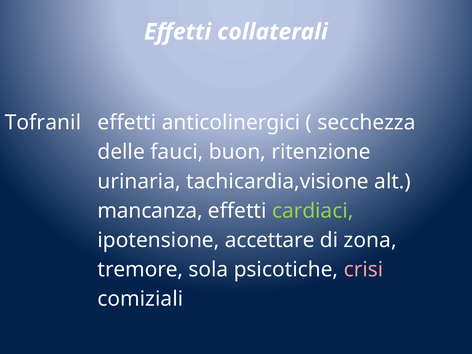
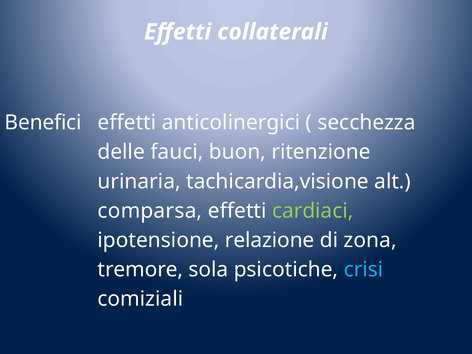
Tofranil: Tofranil -> Benefici (43, 123)
mancanza: mancanza -> comparsa (150, 211)
accettare: accettare -> relazione (270, 240)
crisi colour: pink -> light blue (364, 270)
